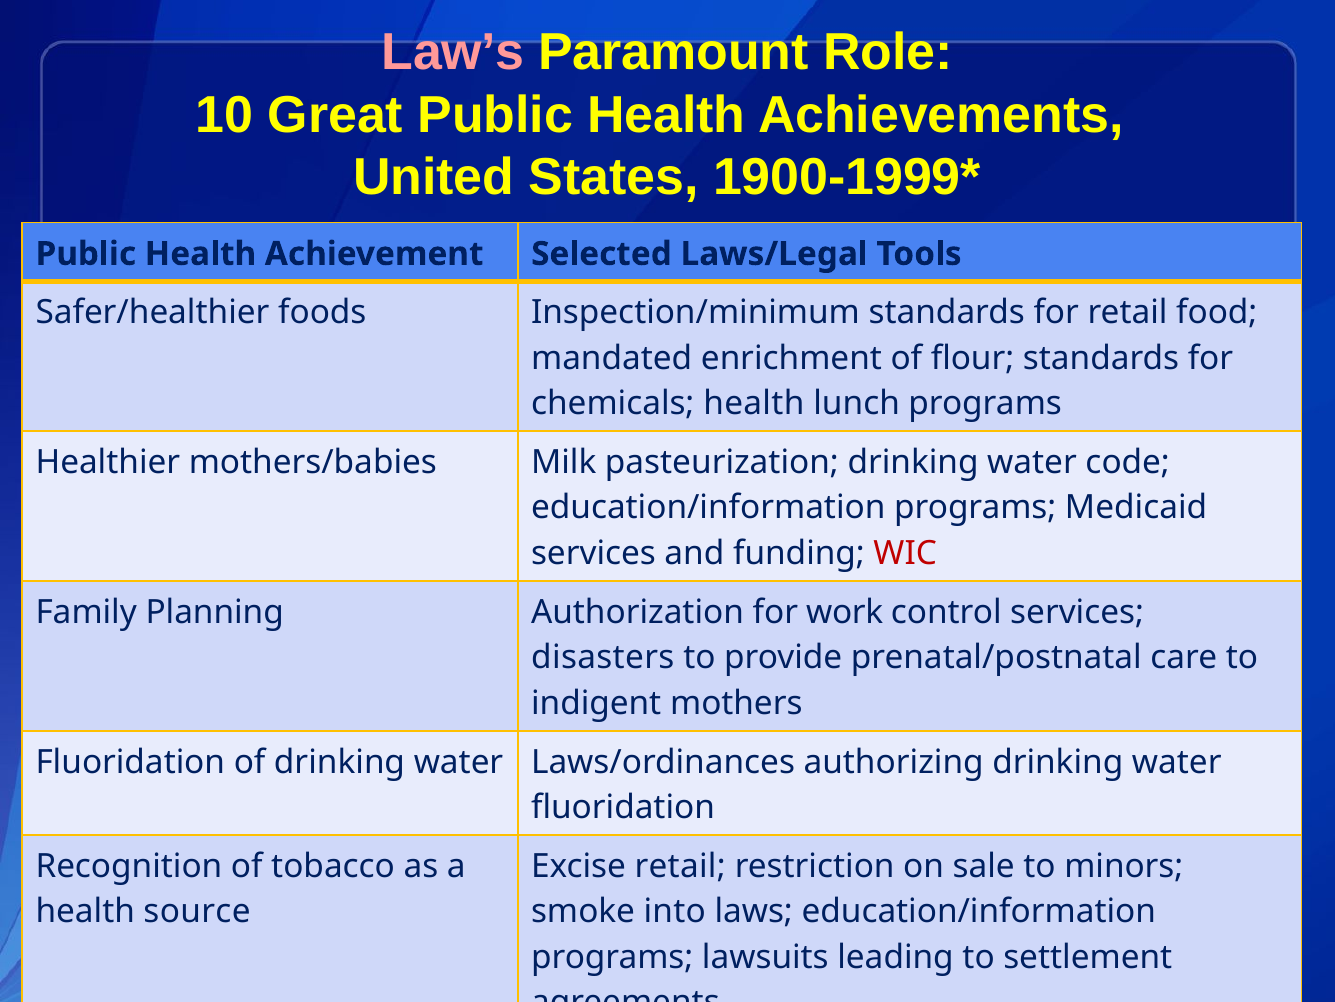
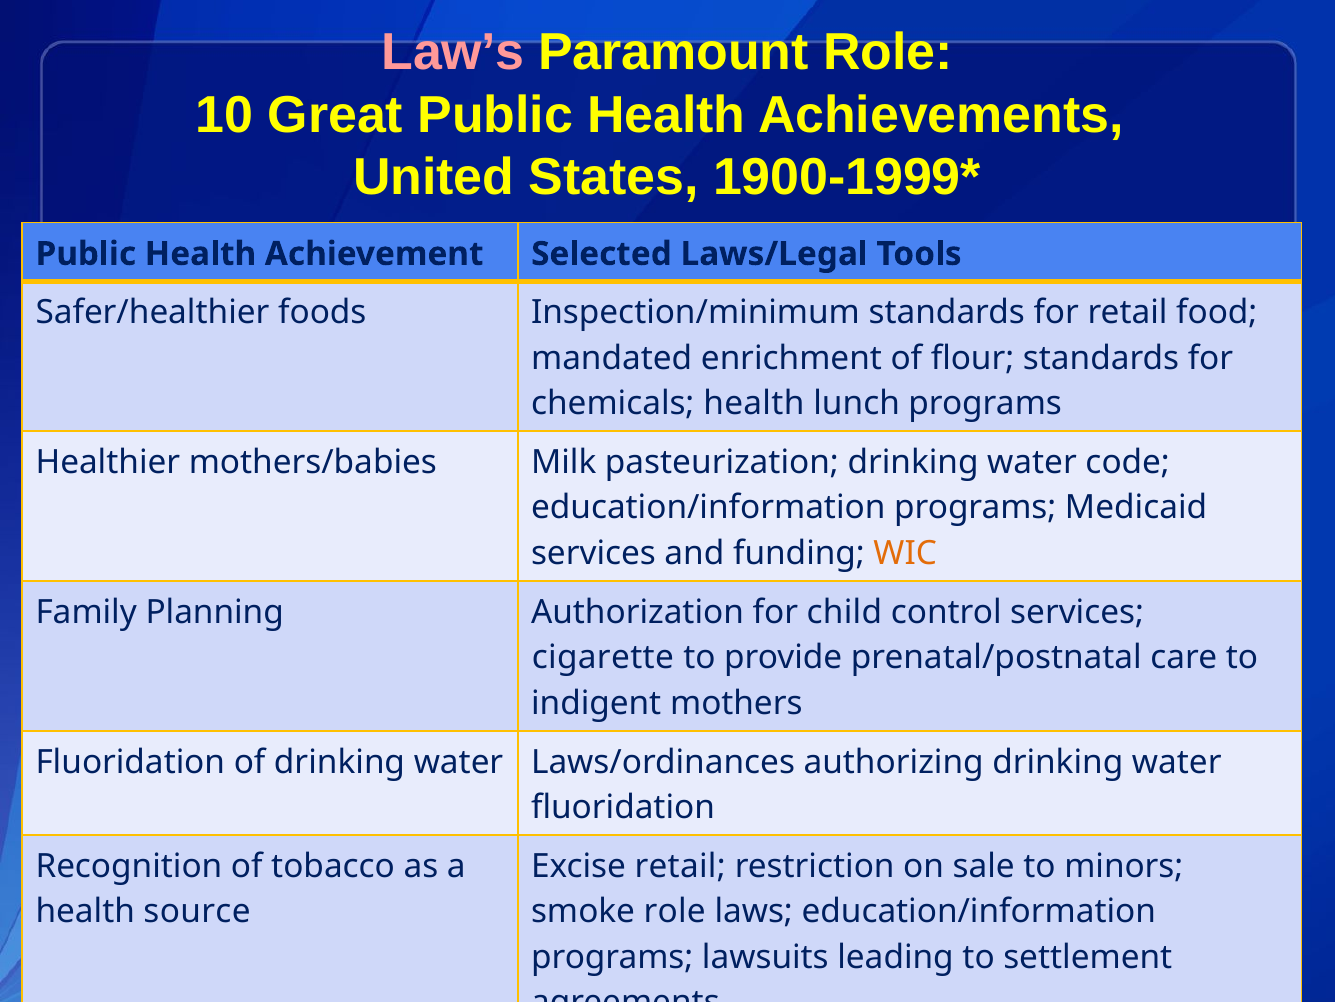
WIC colour: red -> orange (905, 553)
work: work -> child (844, 612)
disasters: disasters -> cigarette (603, 657)
smoke into: into -> role (675, 911)
